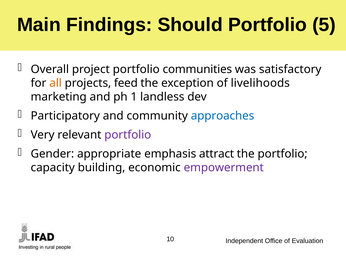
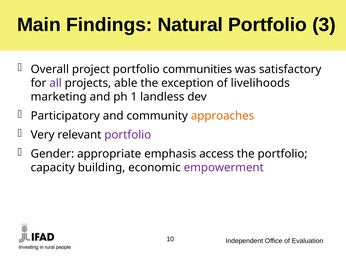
Should: Should -> Natural (190, 25)
5: 5 -> 3 (324, 25)
all colour: orange -> purple (56, 83)
feed: feed -> able (126, 83)
approaches colour: blue -> orange (223, 116)
attract: attract -> access (217, 154)
